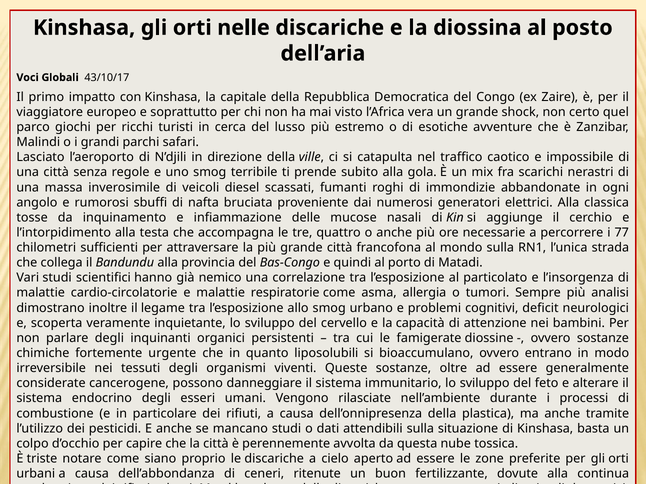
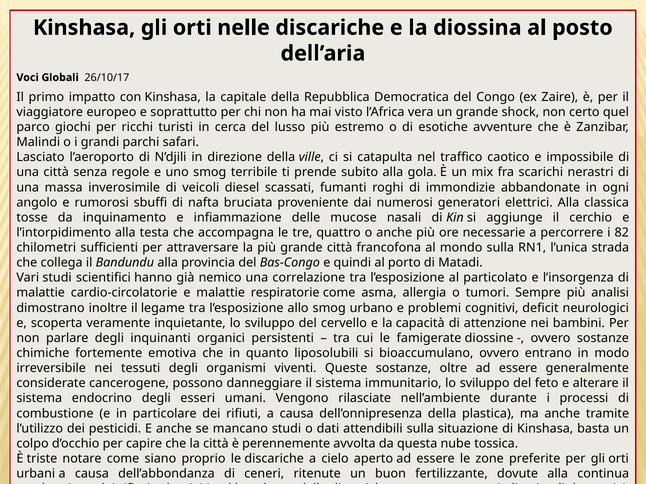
43/10/17: 43/10/17 -> 26/10/17 (107, 78)
77: 77 -> 82 (622, 233)
urgente: urgente -> emotiva (172, 353)
